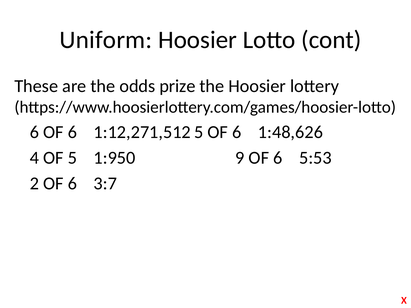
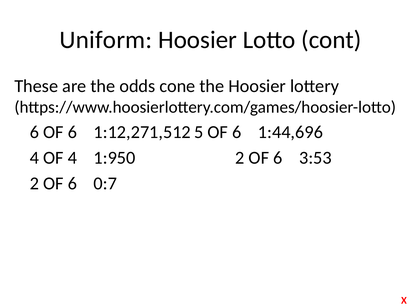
prize: prize -> cone (177, 86)
1:48,626: 1:48,626 -> 1:44,696 (290, 132)
OF 5: 5 -> 4 (72, 158)
1:950 9: 9 -> 2 (240, 158)
5:53: 5:53 -> 3:53 (315, 158)
3:7: 3:7 -> 0:7 (105, 184)
